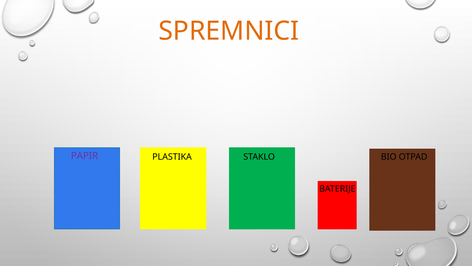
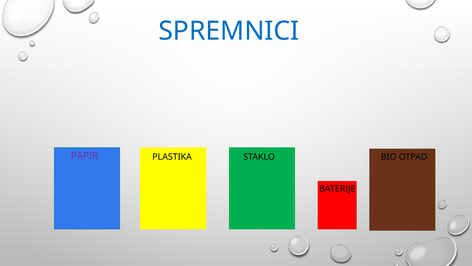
SPREMNICI colour: orange -> blue (229, 31)
